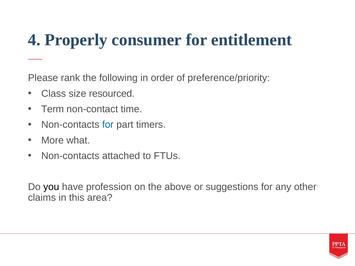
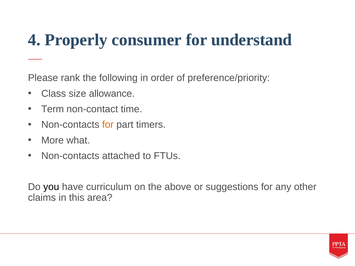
entitlement: entitlement -> understand (252, 40)
resourced: resourced -> allowance (112, 94)
for colour: blue -> orange (108, 125)
profession: profession -> curriculum (109, 187)
